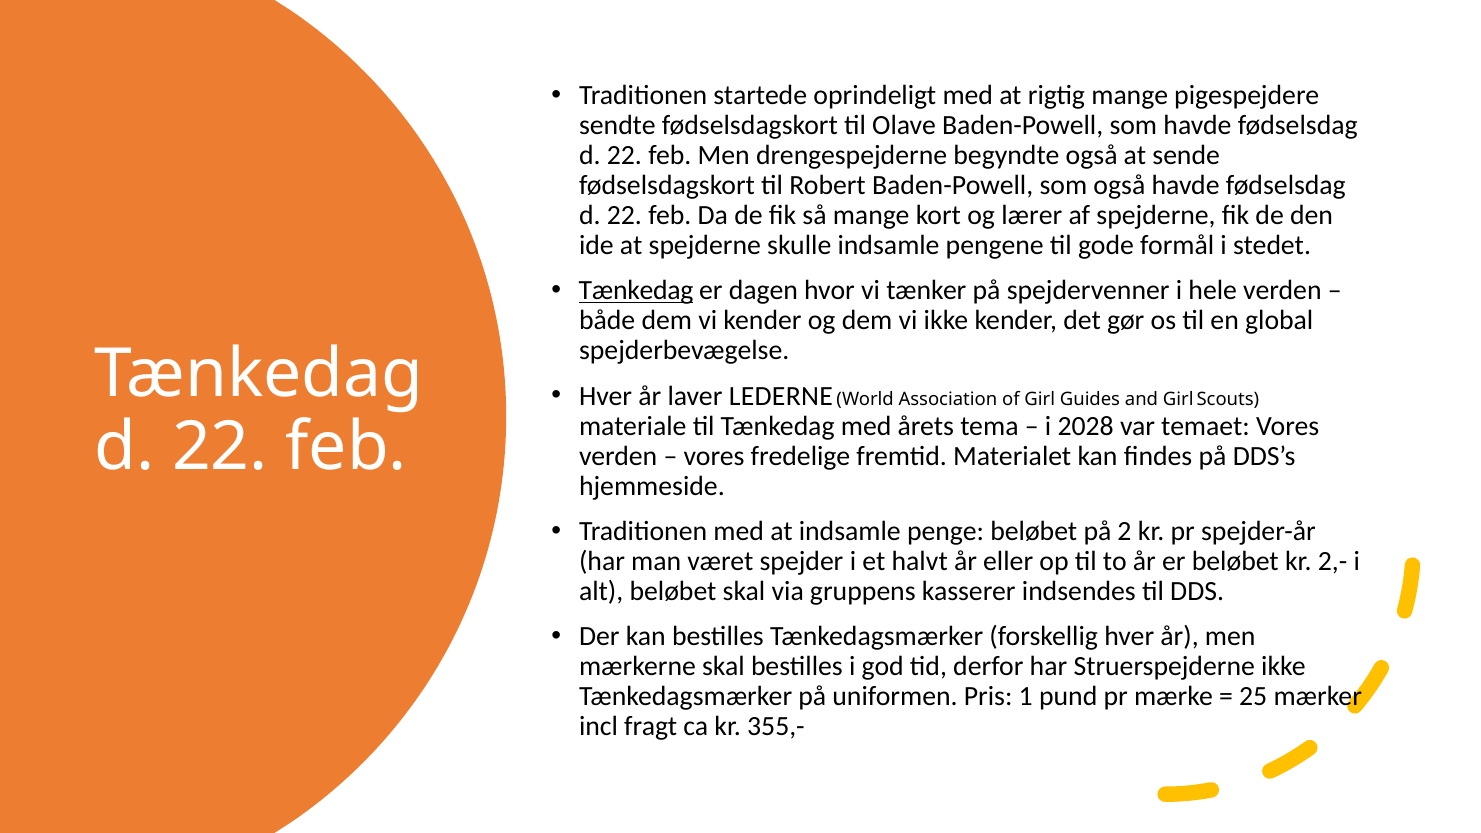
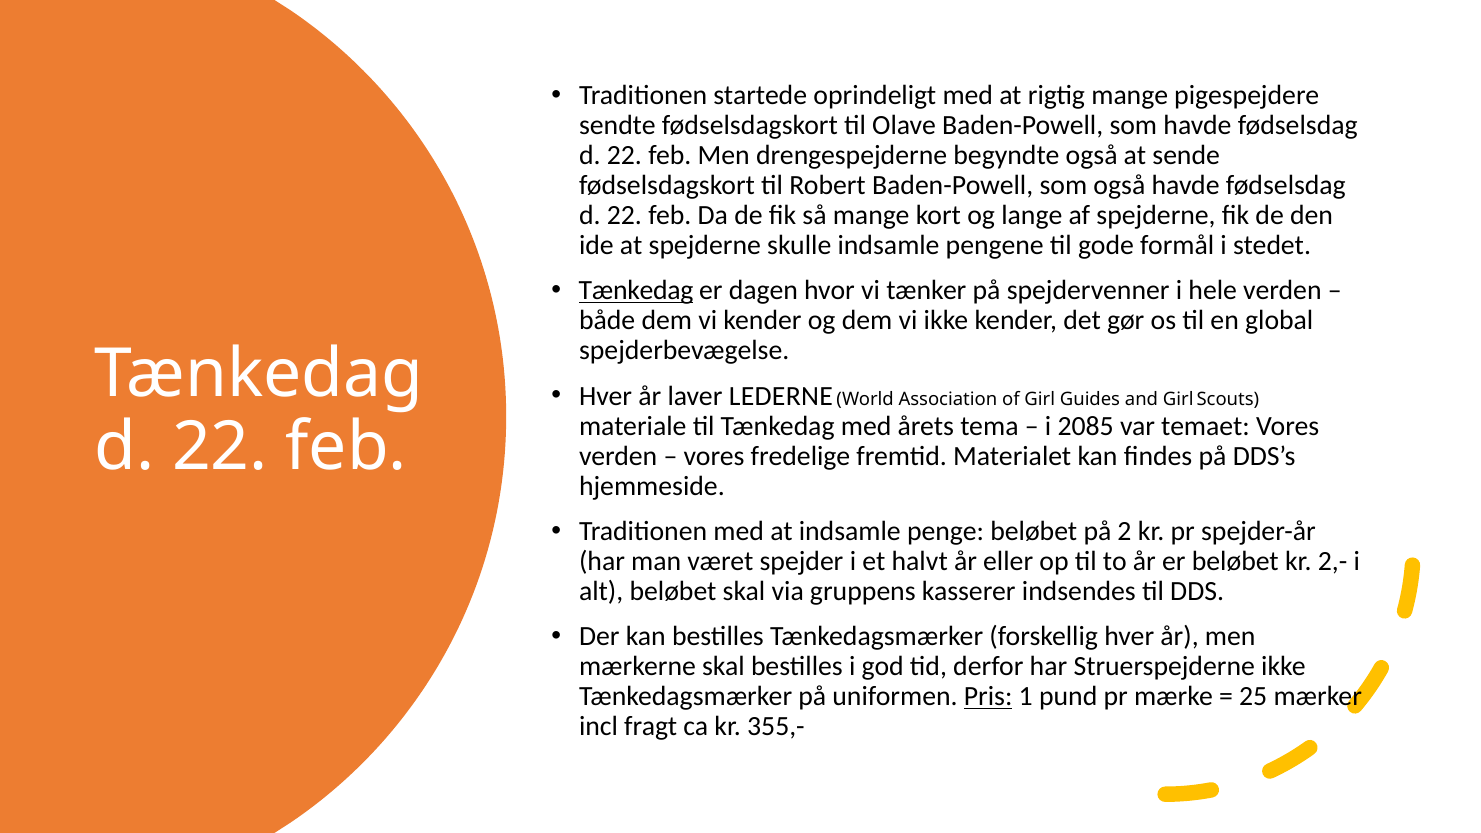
lærer: lærer -> lange (1032, 215)
2028: 2028 -> 2085 (1086, 426)
Pris underline: none -> present (988, 697)
